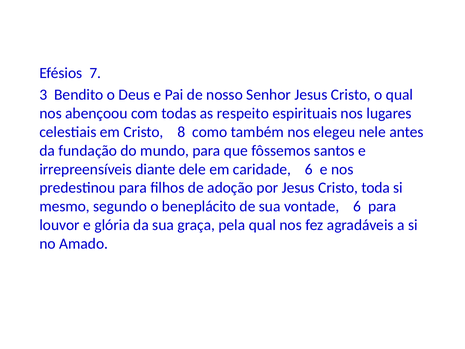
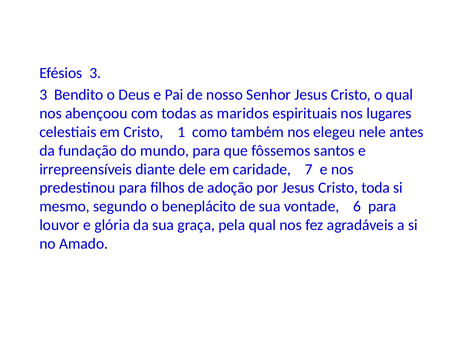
Efésios 7: 7 -> 3 (95, 73)
respeito: respeito -> maridos (243, 113)
8: 8 -> 1 (181, 132)
caridade 6: 6 -> 7 (309, 169)
